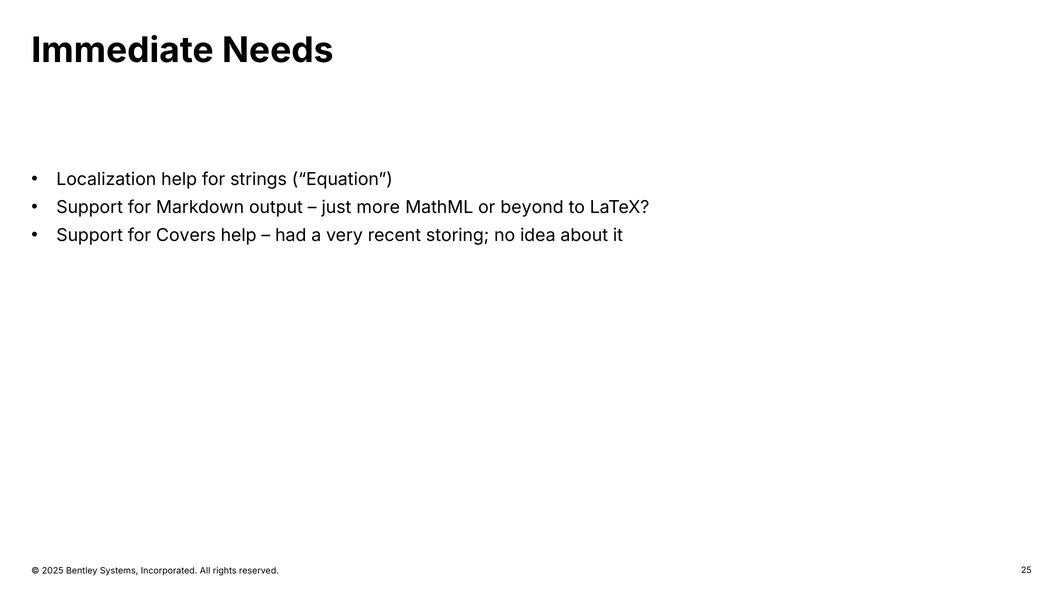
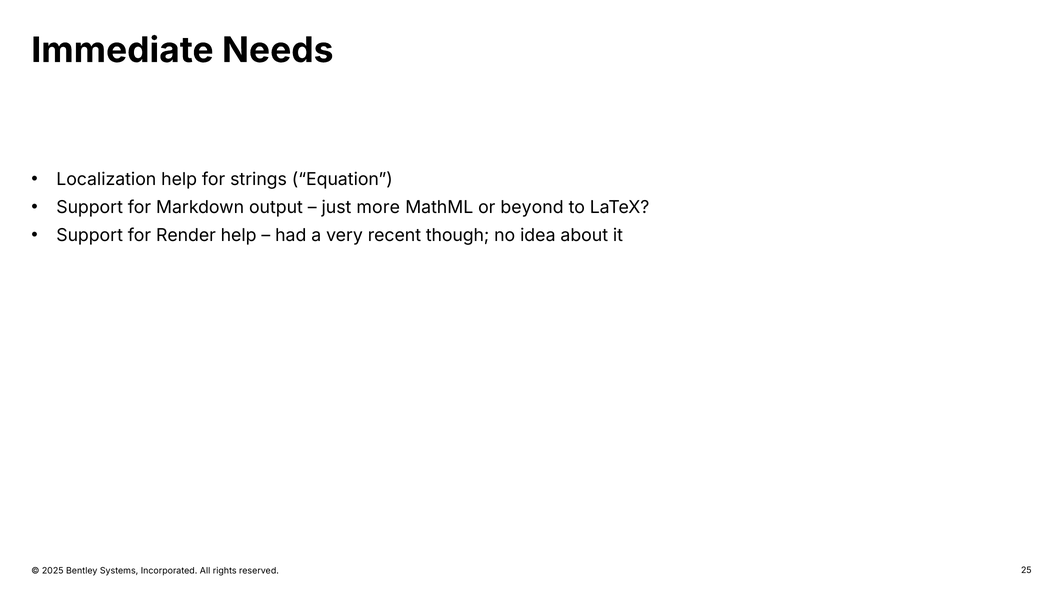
Covers: Covers -> Render (186, 235)
storing: storing -> though (458, 235)
